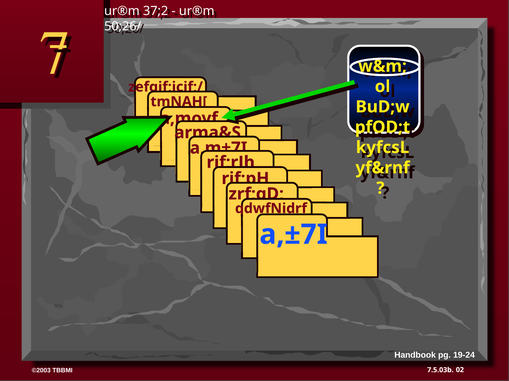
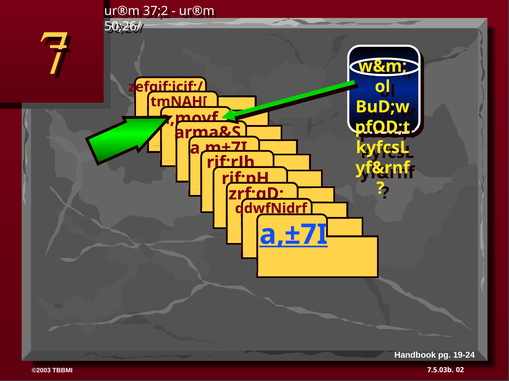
a,±7I underline: none -> present (294, 235)
